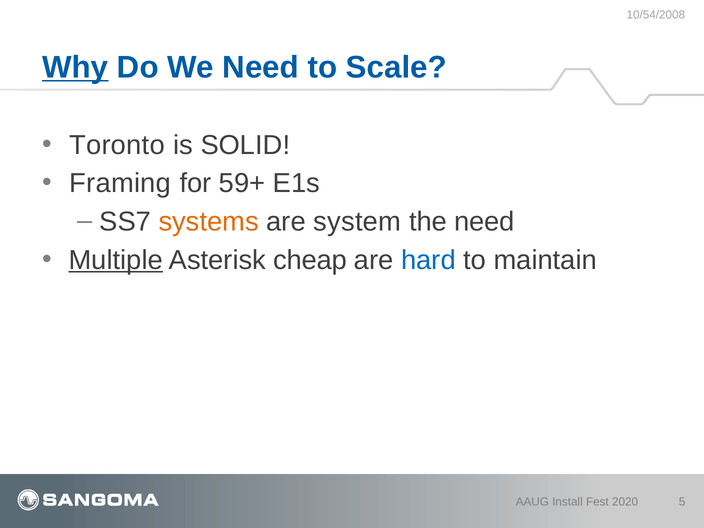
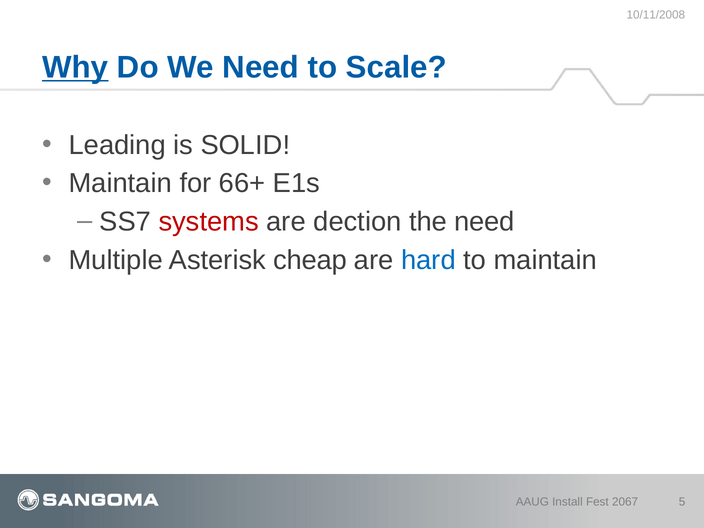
10/54/2008: 10/54/2008 -> 10/11/2008 (656, 15)
Toronto: Toronto -> Leading (117, 145)
Framing: Framing -> Maintain (120, 183)
59+: 59+ -> 66+ (242, 183)
systems colour: orange -> red (209, 222)
system: system -> dection (357, 222)
Multiple underline: present -> none (116, 260)
2020: 2020 -> 2067 (625, 502)
